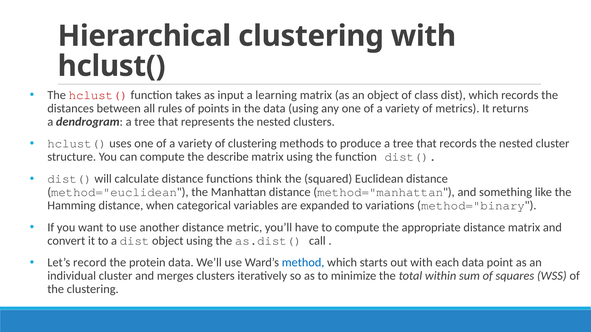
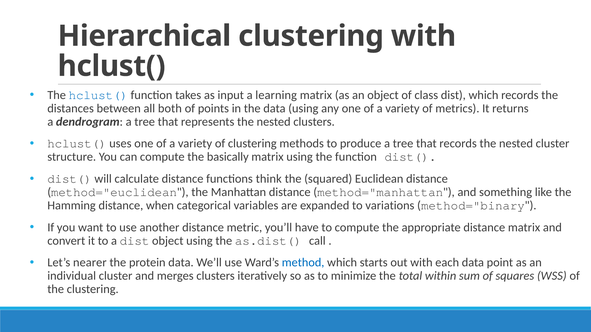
hclust( colour: red -> blue (98, 95)
rules: rules -> both (170, 109)
describe: describe -> basically (228, 157)
record: record -> nearer (90, 263)
